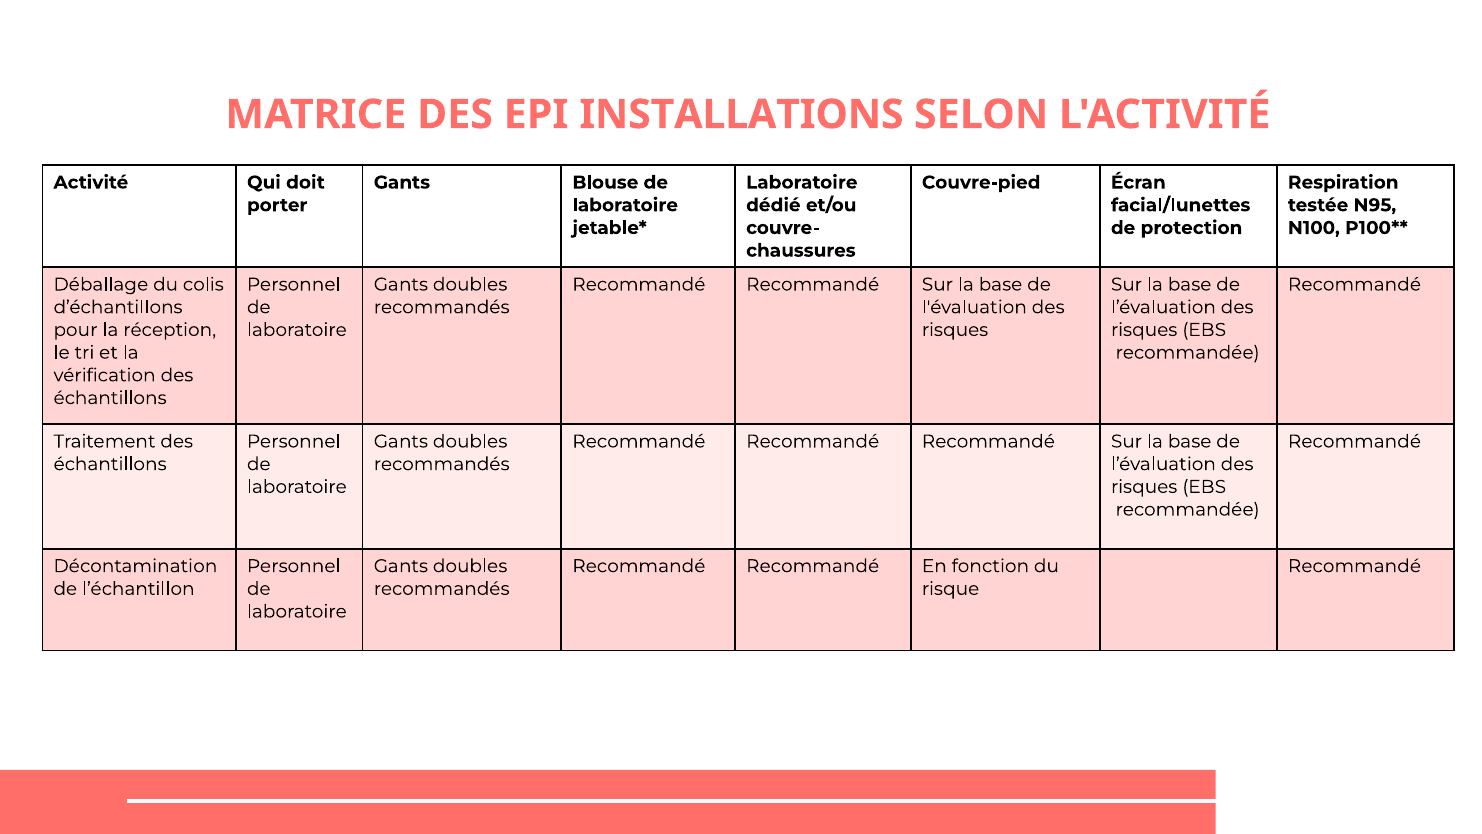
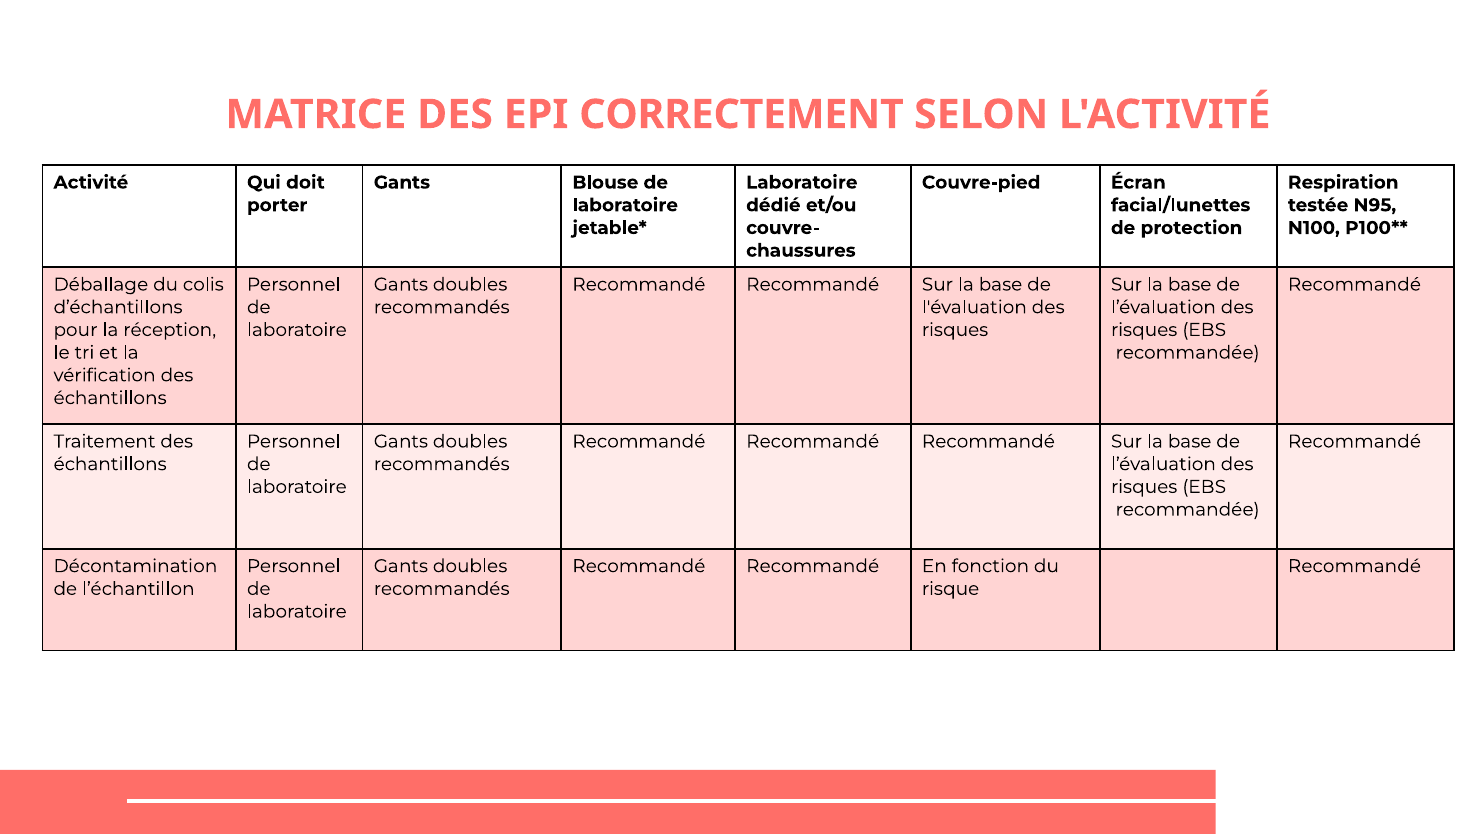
INSTALLATIONS: INSTALLATIONS -> CORRECTEMENT (741, 115)
